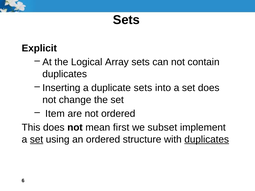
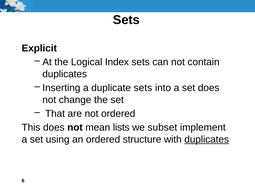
Array: Array -> Index (117, 62)
Item: Item -> That (55, 114)
first: first -> lists (121, 128)
set underline: present -> none (37, 140)
